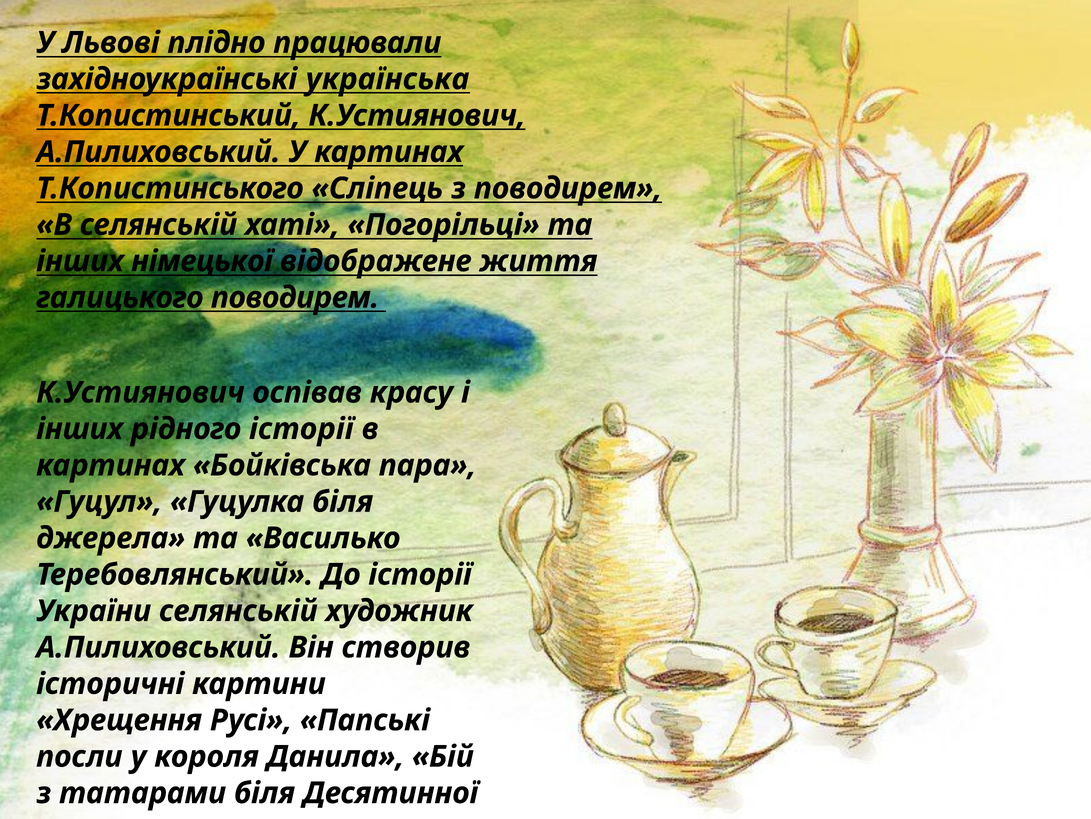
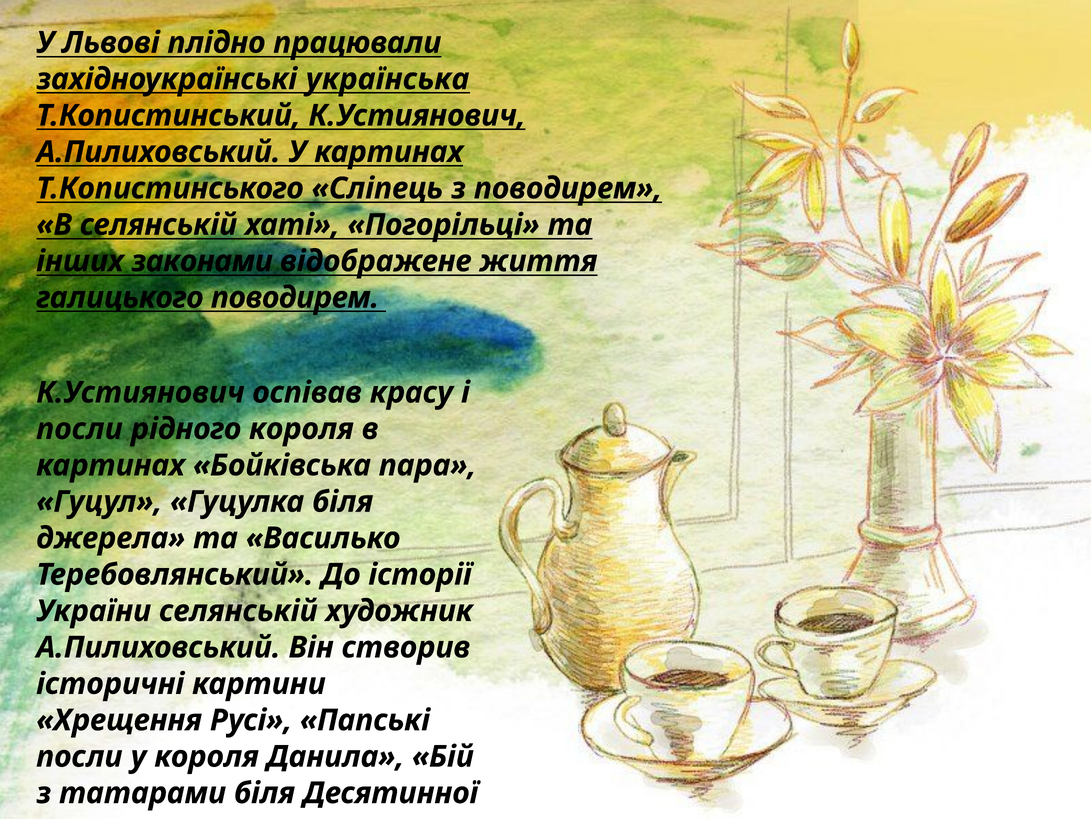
німецької: німецької -> законами (202, 261)
інших: інших -> посли (80, 429)
рідного історії: історії -> короля (301, 429)
